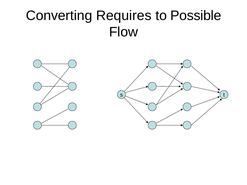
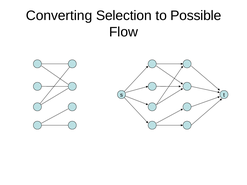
Requires: Requires -> Selection (124, 16)
